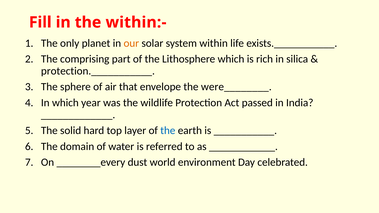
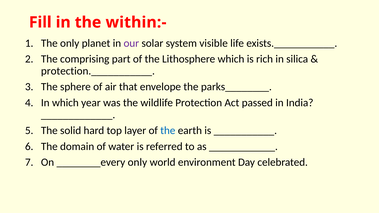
our colour: orange -> purple (131, 43)
within: within -> visible (214, 43)
were________: were________ -> parks________ (236, 87)
________every dust: dust -> only (137, 162)
